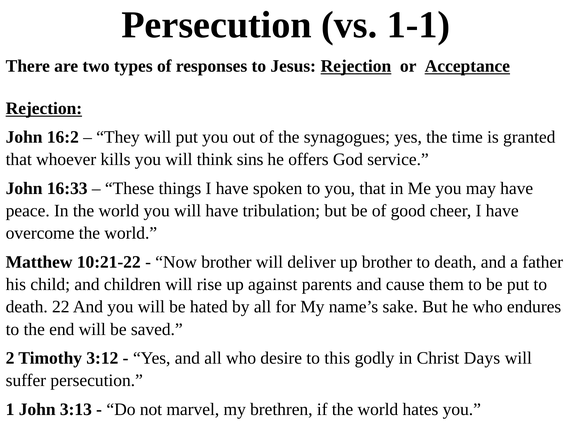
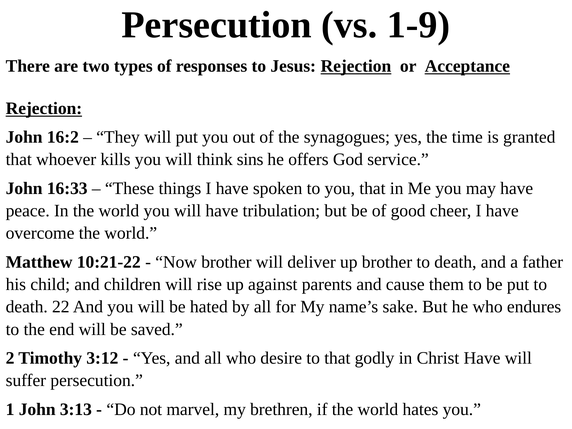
1-1: 1-1 -> 1-9 (419, 25)
to this: this -> that (337, 358)
Christ Days: Days -> Have (482, 358)
